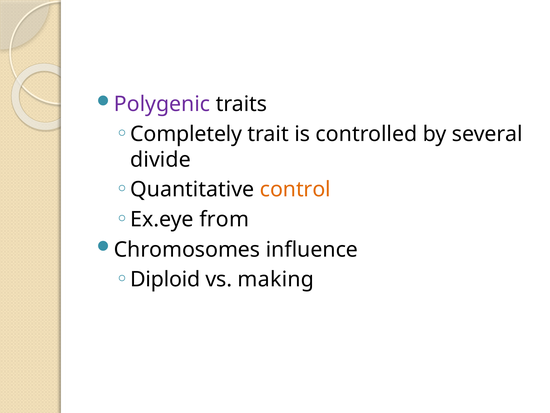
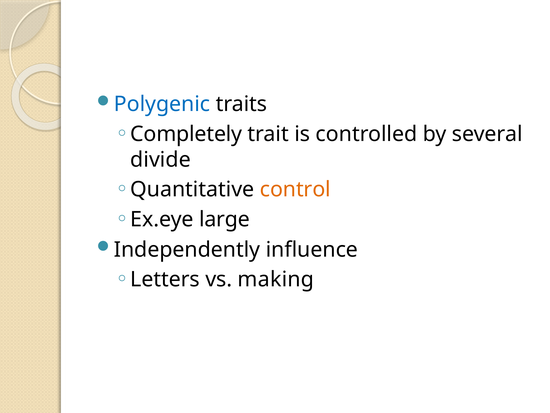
Polygenic colour: purple -> blue (162, 104)
from: from -> large (224, 219)
Chromosomes: Chromosomes -> Independently (187, 249)
Diploid: Diploid -> Letters (165, 279)
